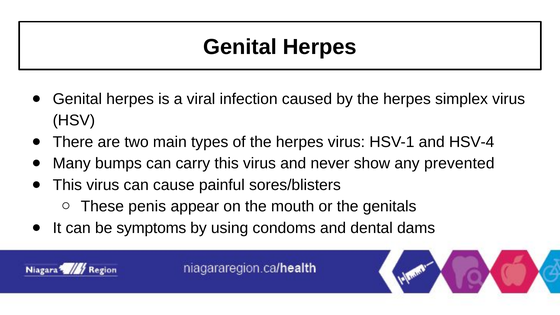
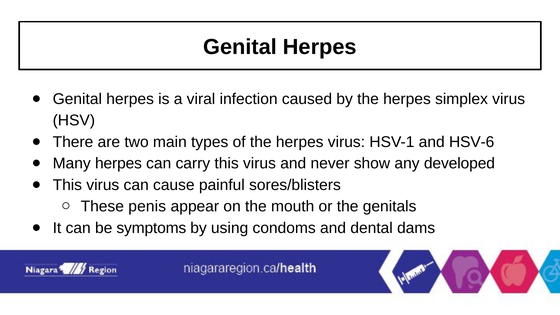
HSV-4: HSV-4 -> HSV-6 (472, 142)
Many bumps: bumps -> herpes (118, 163)
prevented: prevented -> developed (459, 163)
